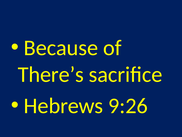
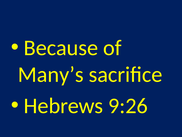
There’s: There’s -> Many’s (51, 74)
